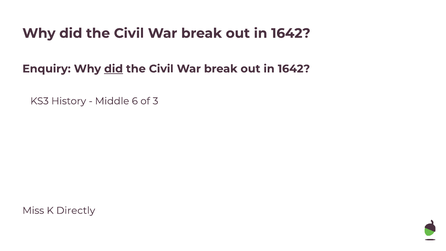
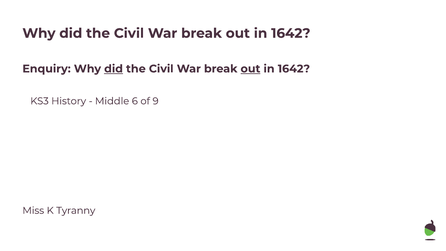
out underline: none -> present (250, 69)
3: 3 -> 9 (156, 101)
Directly: Directly -> Tyranny (76, 210)
